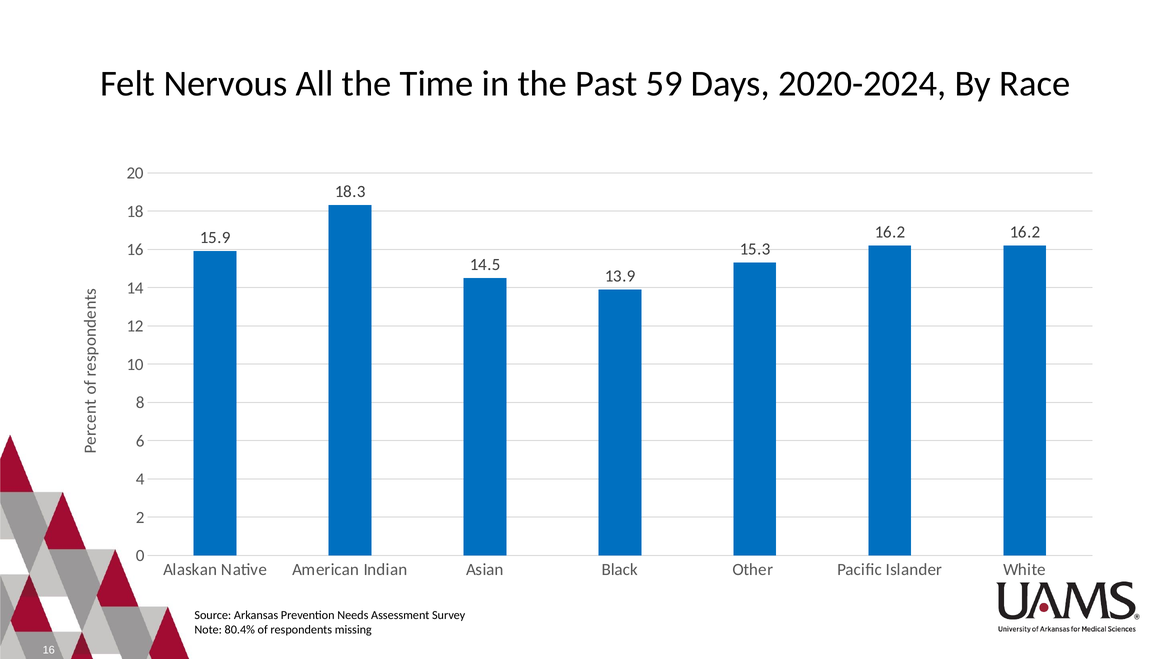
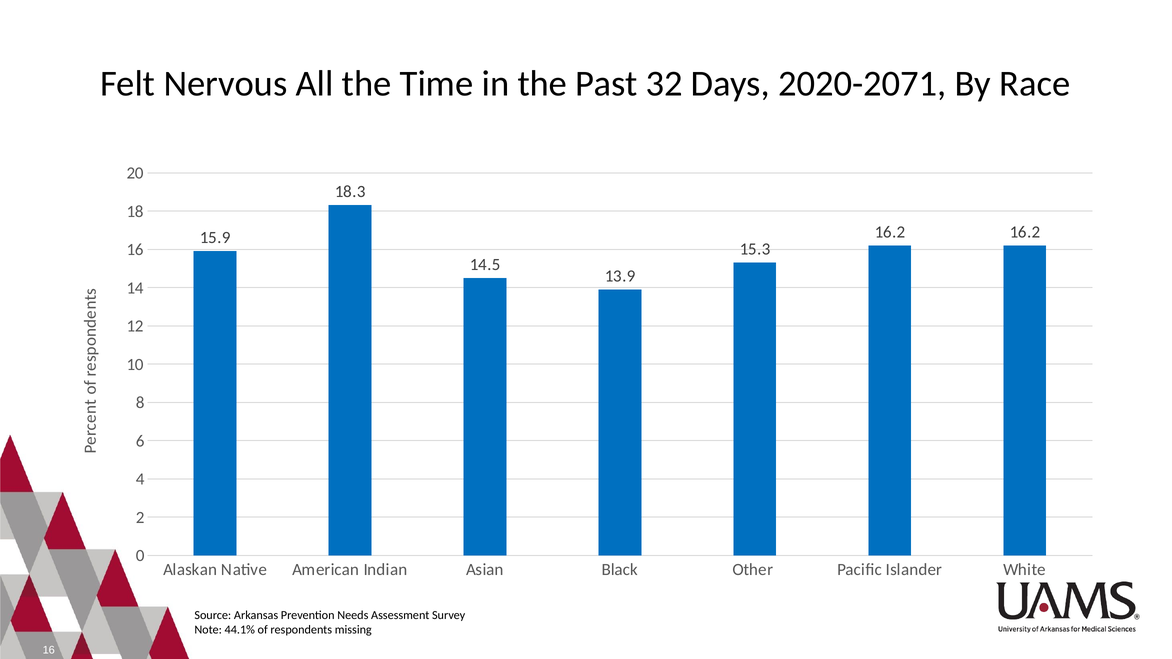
59: 59 -> 32 (664, 84)
2020-2024: 2020-2024 -> 2020-2071 (862, 84)
80.4%: 80.4% -> 44.1% (240, 630)
